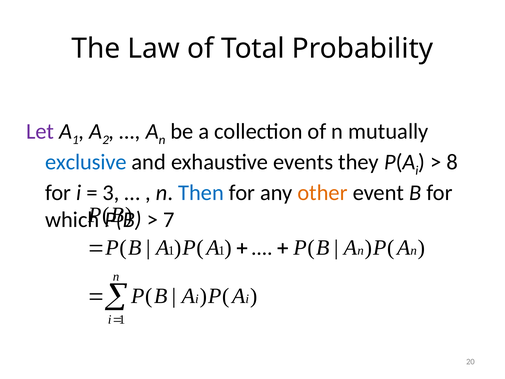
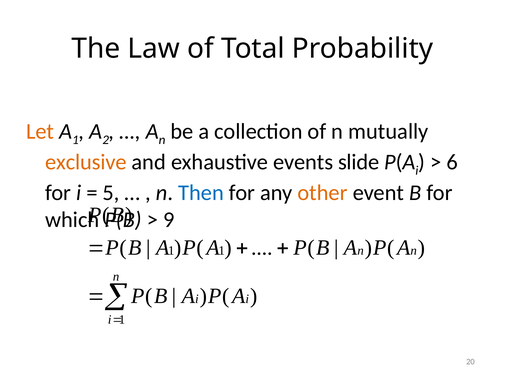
Let colour: purple -> orange (40, 131)
exclusive colour: blue -> orange (86, 162)
they: they -> slide (359, 162)
8: 8 -> 6 (452, 162)
3: 3 -> 5 (111, 193)
7: 7 -> 9 (169, 219)
